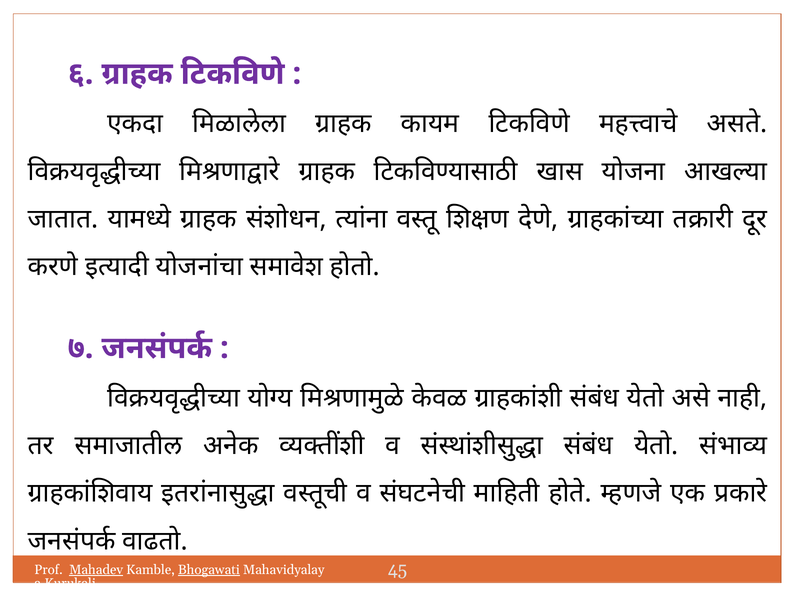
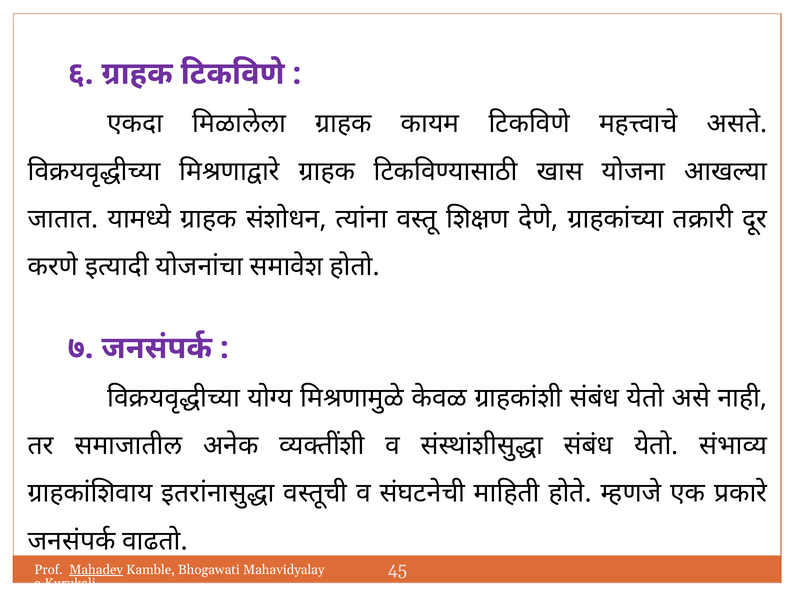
Bhogawati underline: present -> none (209, 570)
